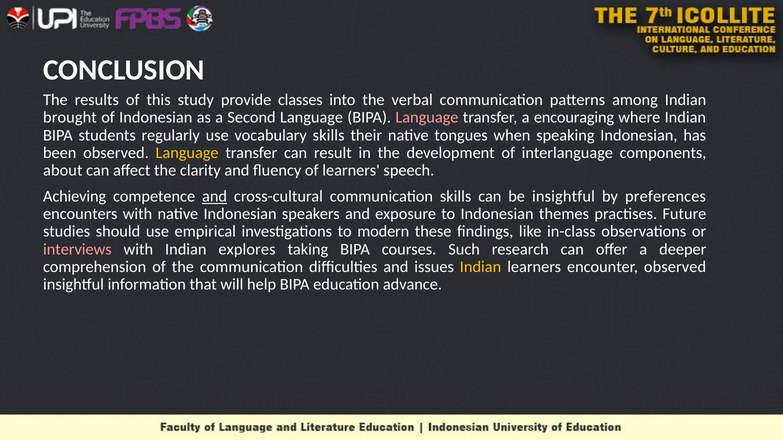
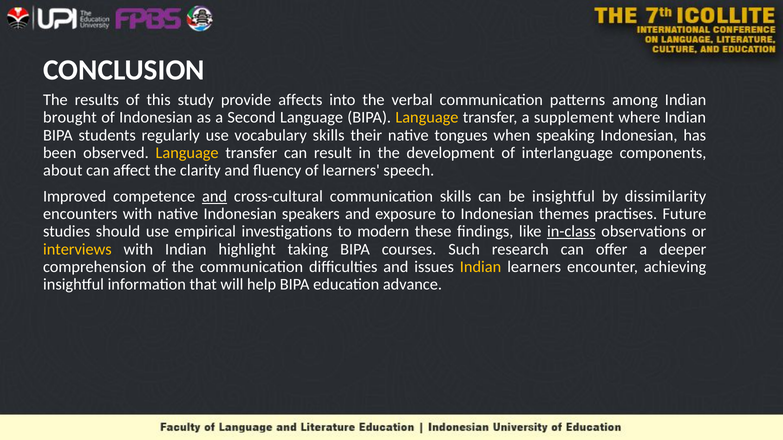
classes: classes -> affects (300, 100)
Language colour: pink -> yellow (427, 118)
encouraging: encouraging -> supplement (574, 118)
Achieving: Achieving -> Improved (75, 196)
preferences: preferences -> dissimilarity (666, 196)
in-class underline: none -> present (571, 232)
interviews colour: pink -> yellow (77, 249)
explores: explores -> highlight (247, 249)
encounter observed: observed -> achieving (675, 267)
